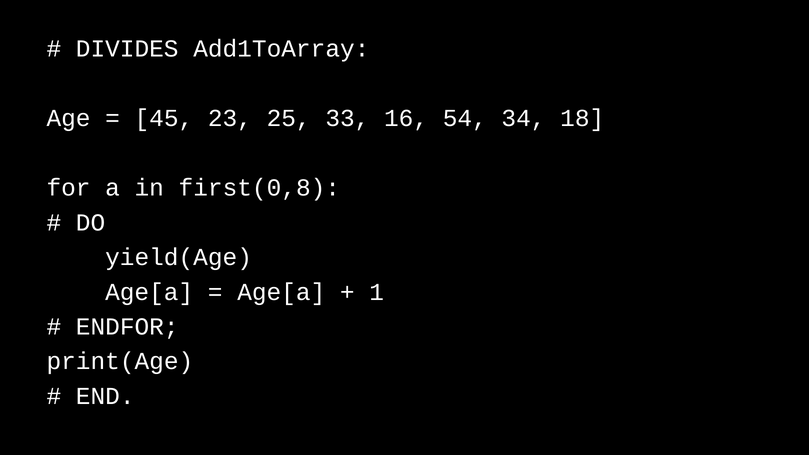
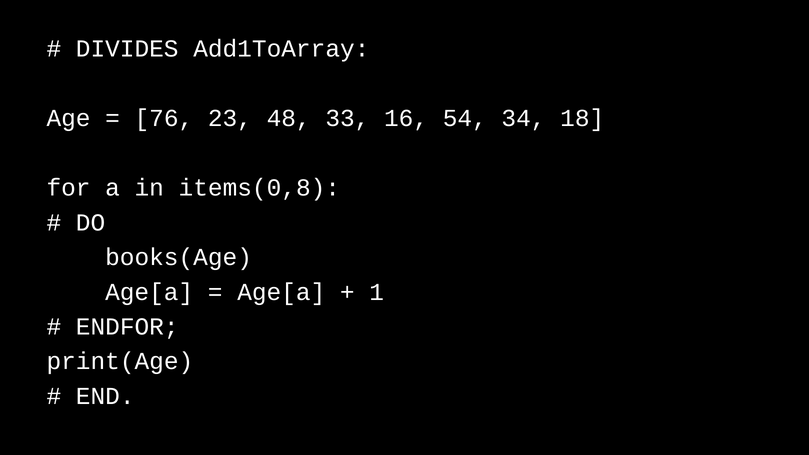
45: 45 -> 76 (164, 118)
25: 25 -> 48 (289, 118)
first(0,8: first(0,8 -> items(0,8 (259, 188)
yield(Age: yield(Age -> books(Age (179, 257)
